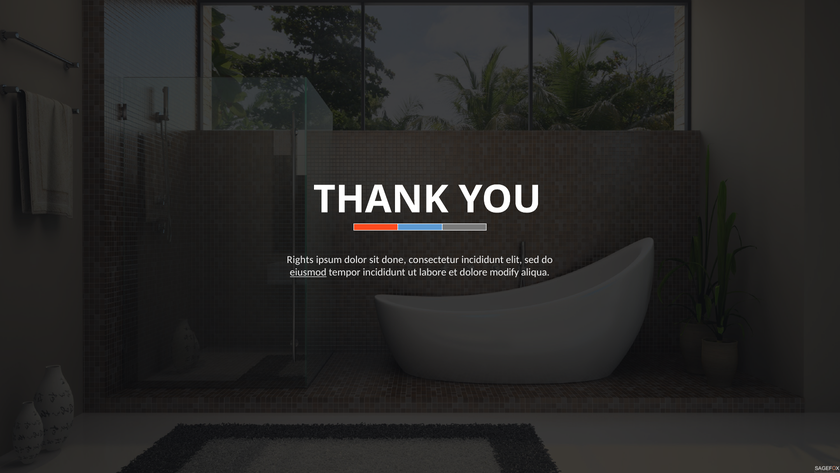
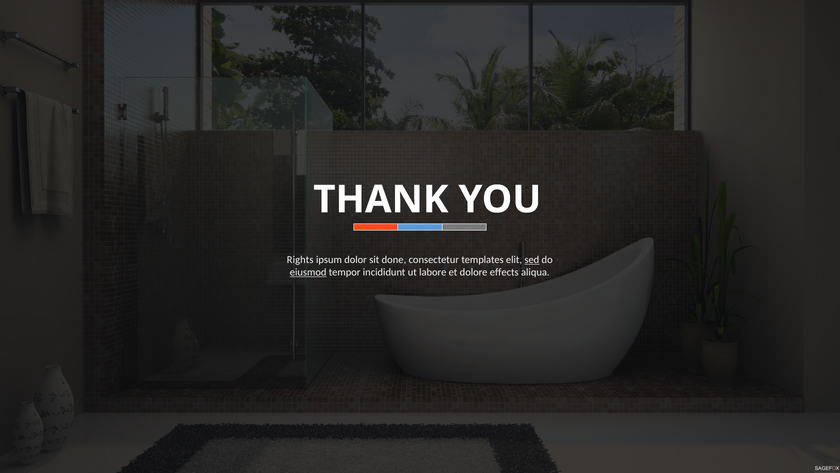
consectetur incididunt: incididunt -> templates (483, 259)
sed underline: none -> present (532, 259)
modify: modify -> effects (504, 272)
